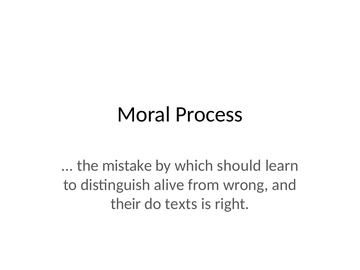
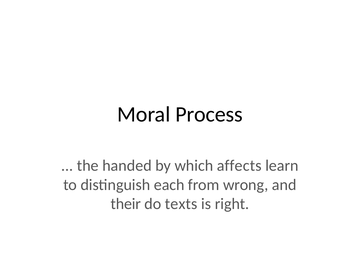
mistake: mistake -> handed (127, 166)
should: should -> affects (239, 166)
alive: alive -> each (169, 185)
